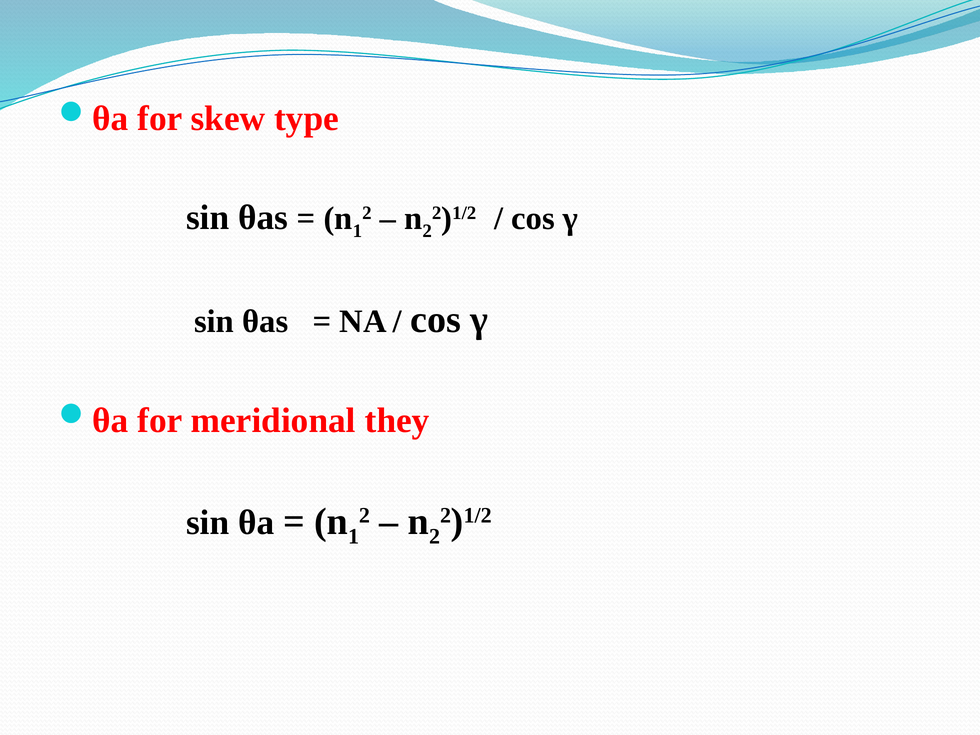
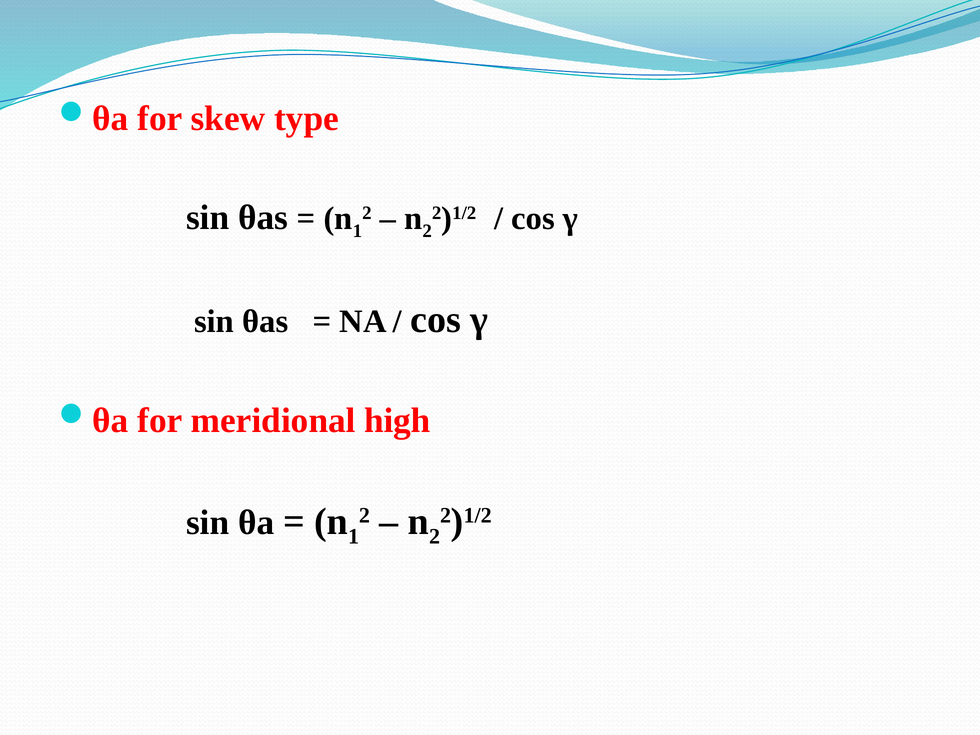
they: they -> high (397, 420)
